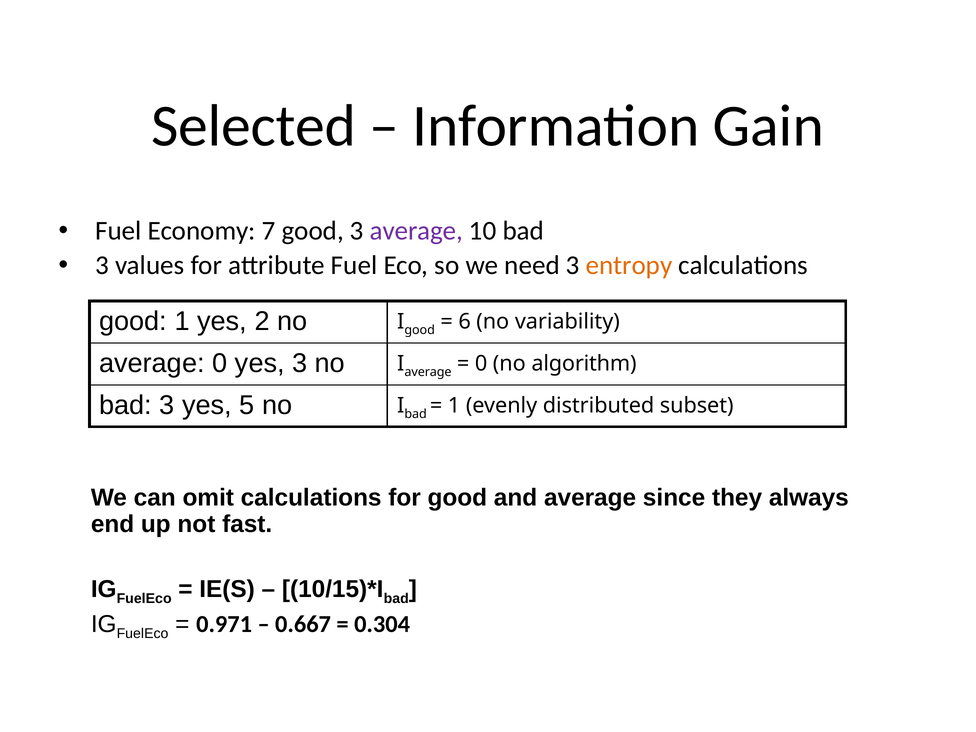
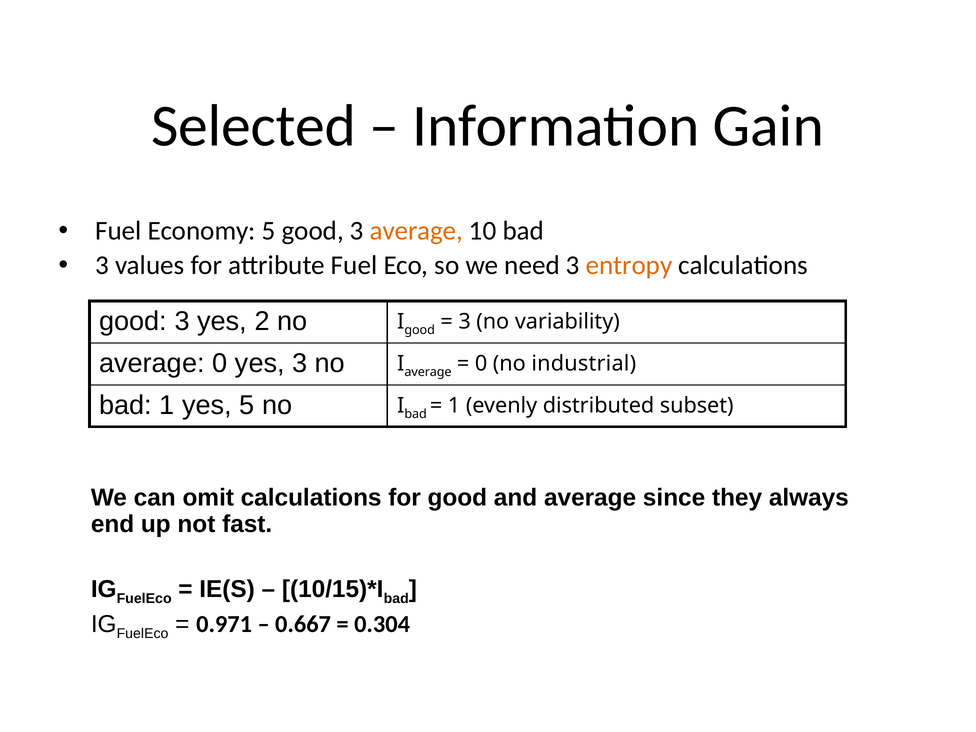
Economy 7: 7 -> 5 (269, 231)
average colour: purple -> orange (416, 231)
1: 1 -> 3 (182, 321)
6: 6 -> 3 (465, 322)
algorithm: algorithm -> industrial (584, 364)
bad 3: 3 -> 1 (167, 405)
